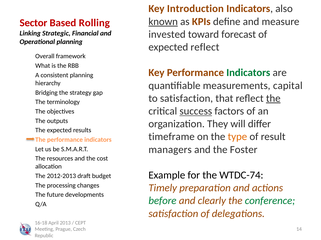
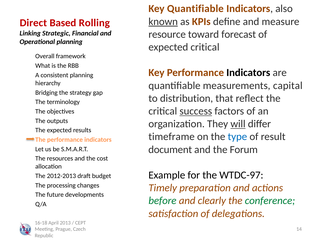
Key Introduction: Introduction -> Quantifiable (195, 9)
Sector: Sector -> Direct (33, 23)
invested: invested -> resource (167, 34)
expected reflect: reflect -> critical (205, 47)
Indicators colour: green -> black (248, 73)
to satisfaction: satisfaction -> distribution (187, 99)
the underline: present -> none (273, 99)
will underline: none -> present (238, 124)
type colour: orange -> blue (237, 137)
managers: managers -> document (170, 150)
Foster: Foster -> Forum (244, 150)
WTDC-74: WTDC-74 -> WTDC-97 (241, 176)
